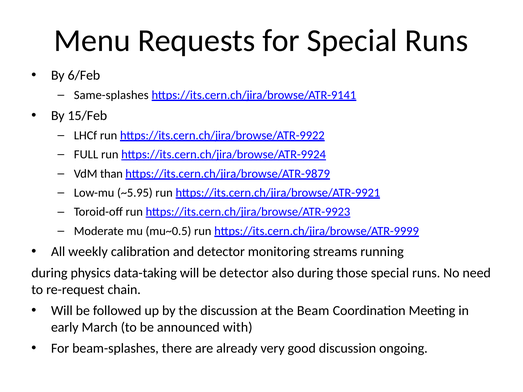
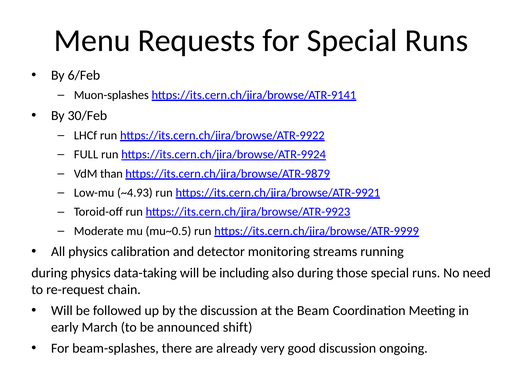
Same-splashes: Same-splashes -> Muon-splashes (111, 95)
15/Feb: 15/Feb -> 30/Feb (87, 116)
~5.95: ~5.95 -> ~4.93 (135, 193)
All weekly: weekly -> physics (88, 252)
be detector: detector -> including (244, 273)
with: with -> shift (238, 327)
